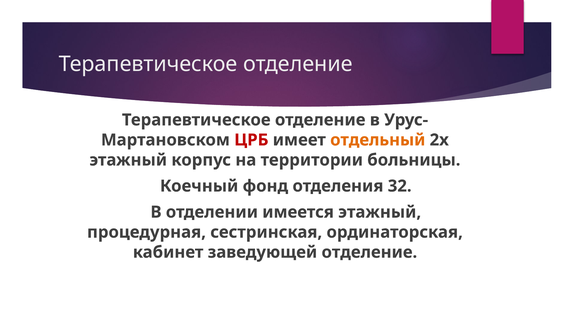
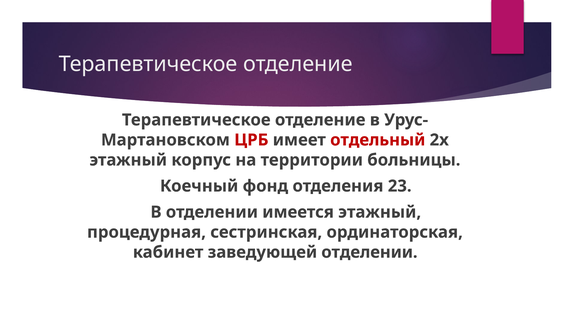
отдельный colour: orange -> red (378, 140)
32: 32 -> 23 (400, 186)
заведующей отделение: отделение -> отделении (369, 252)
